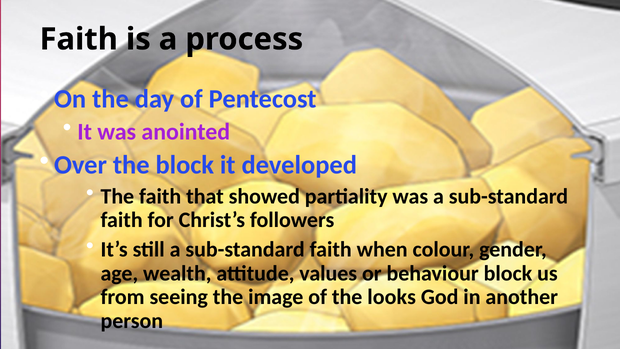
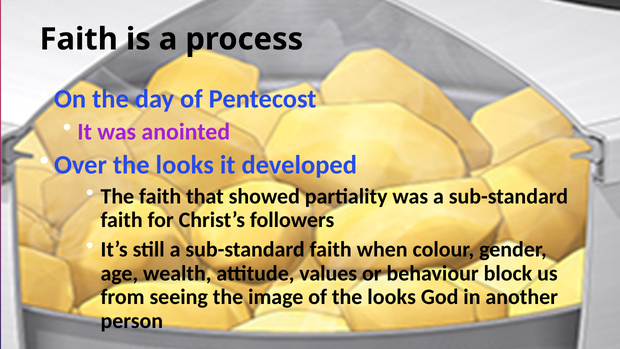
Over the block: block -> looks (185, 165)
